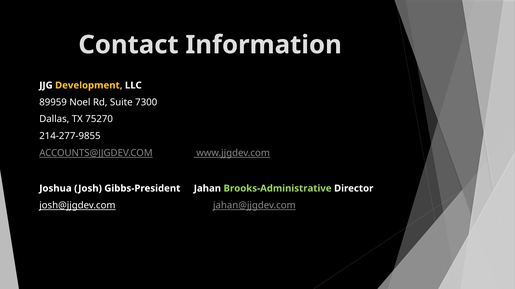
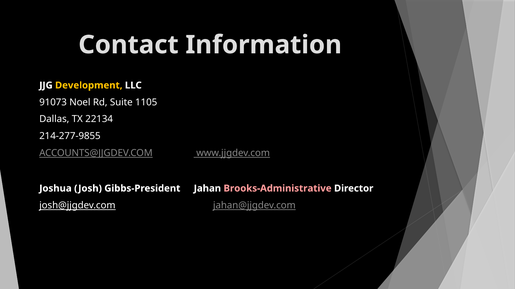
89959: 89959 -> 91073 (53, 102)
7300: 7300 -> 1105 (146, 102)
75270: 75270 -> 22134 (99, 119)
Brooks-Administrative colour: light green -> pink (278, 189)
